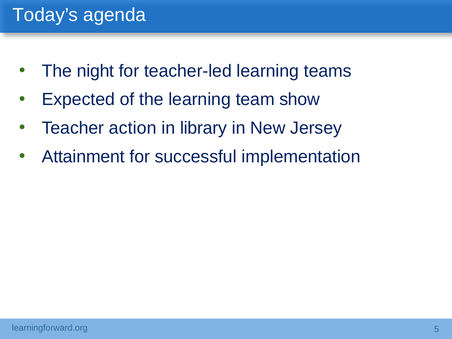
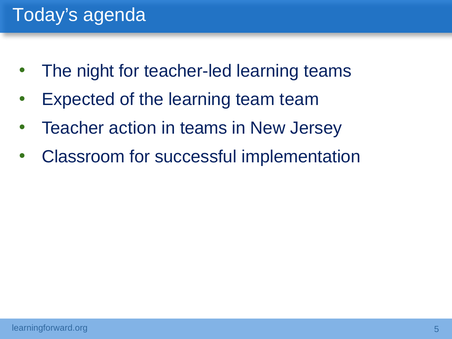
team show: show -> team (299, 100)
in library: library -> teams (204, 128)
Attainment: Attainment -> Classroom (83, 157)
